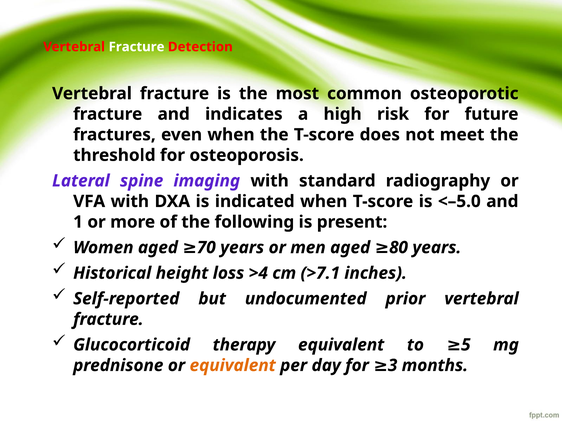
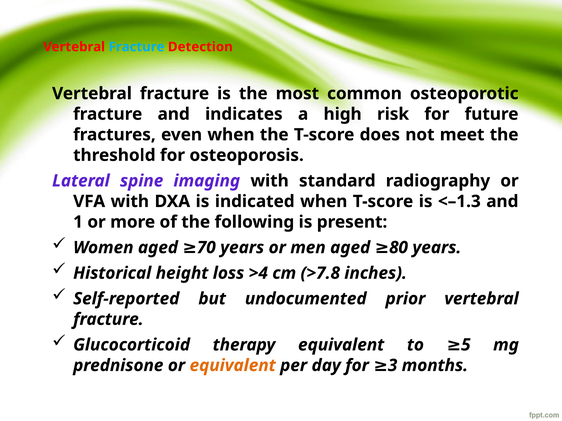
Fracture colour: white -> light blue (137, 47)
<–5.0: <–5.0 -> <–1.3 (459, 202)
>7.1: >7.1 -> >7.8 (320, 273)
